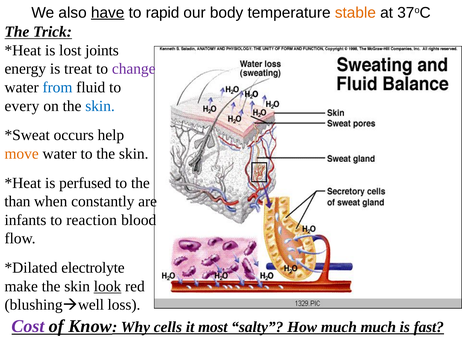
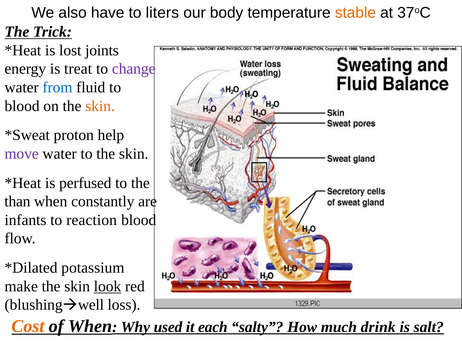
have underline: present -> none (108, 13)
rapid: rapid -> liters (162, 13)
every: every -> blood (22, 106)
skin colour: blue -> orange (100, 106)
occurs: occurs -> proton (74, 135)
move colour: orange -> purple (22, 154)
electrolyte: electrolyte -> potassium (93, 267)
Cost colour: purple -> orange (28, 326)
of Know: Know -> When (90, 326)
cells: cells -> used (168, 327)
most: most -> each (213, 327)
much much: much -> drink (378, 327)
fast: fast -> salt (429, 327)
